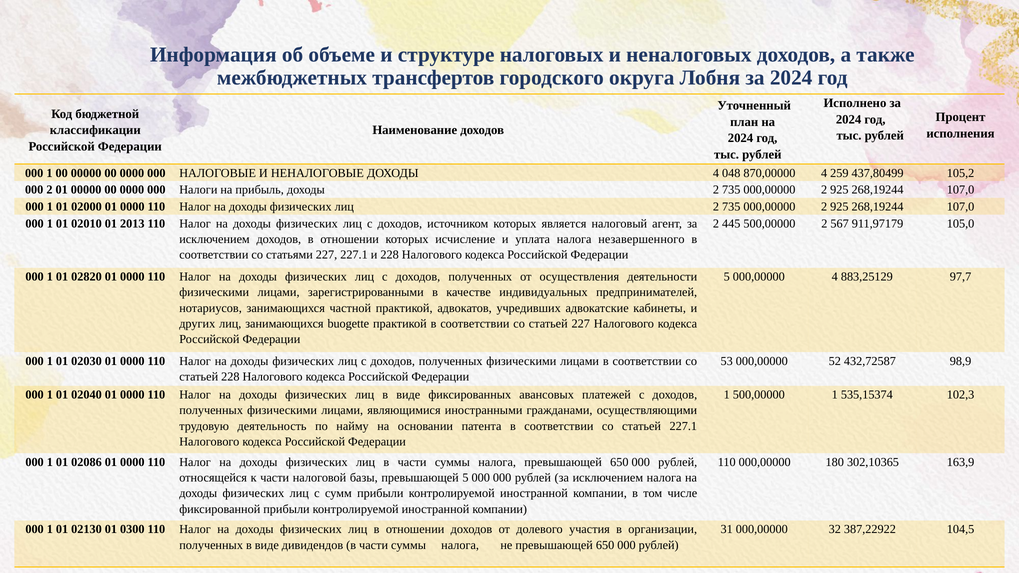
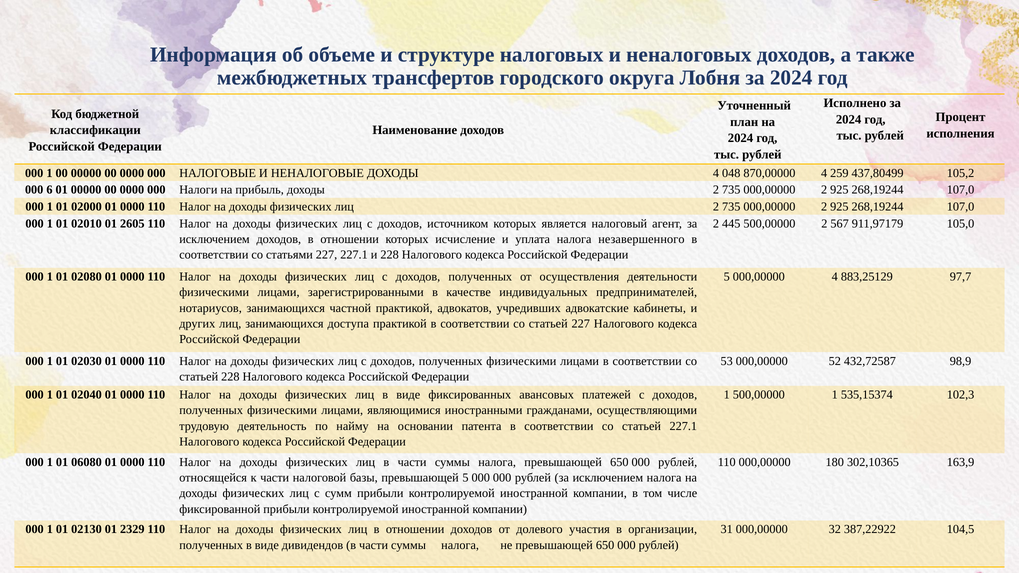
000 2: 2 -> 6 (49, 190)
2013: 2013 -> 2605 (132, 224)
02820: 02820 -> 02080 (86, 277)
buogette: buogette -> доступа (348, 324)
02086: 02086 -> 06080 (86, 462)
0300: 0300 -> 2329 (132, 530)
